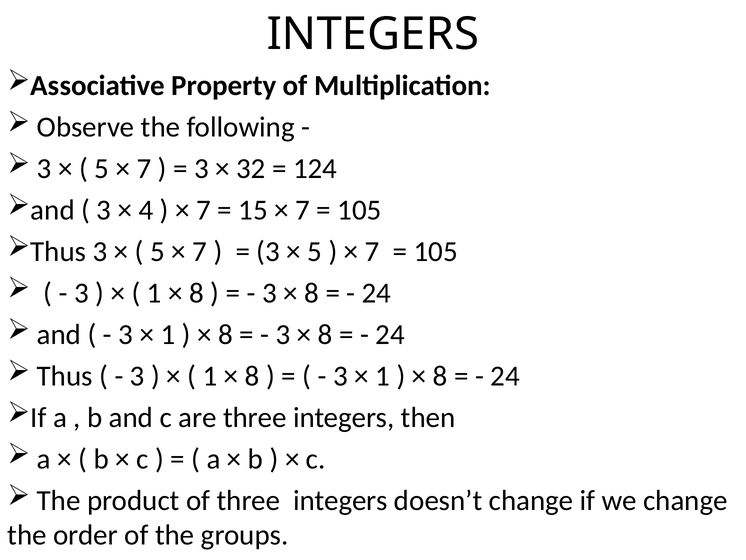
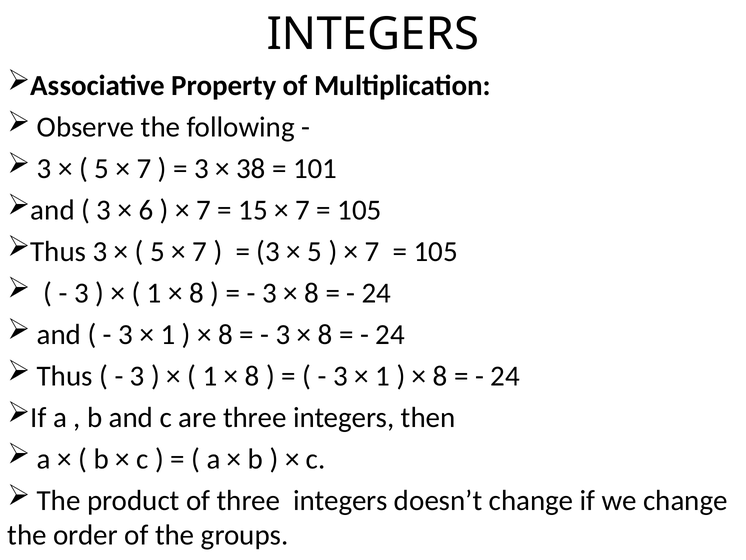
32: 32 -> 38 (251, 168)
124: 124 -> 101 (315, 168)
4: 4 -> 6 (146, 210)
